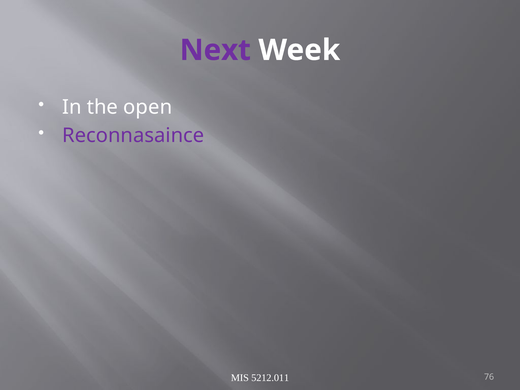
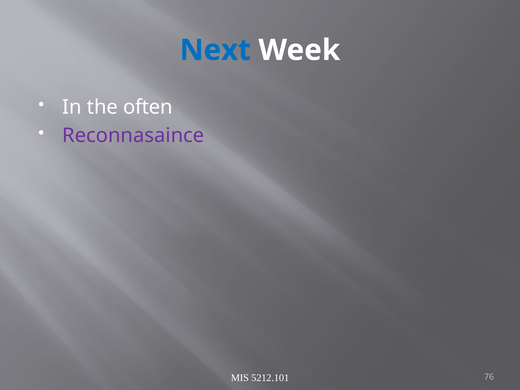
Next colour: purple -> blue (215, 50)
open: open -> often (148, 107)
5212.011: 5212.011 -> 5212.101 (270, 378)
